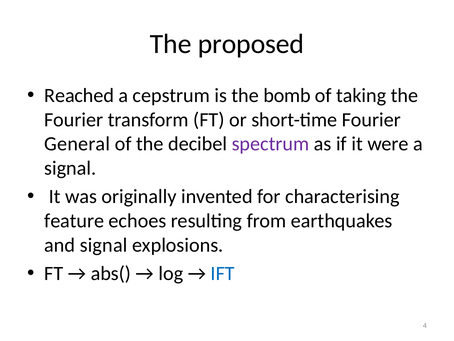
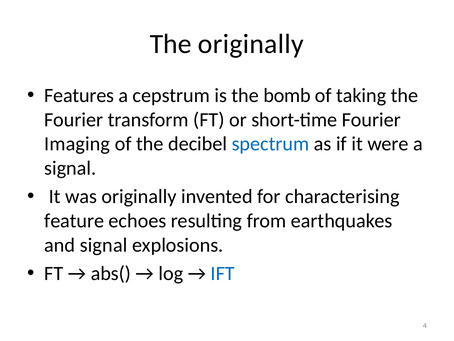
The proposed: proposed -> originally (251, 44)
Reached: Reached -> Features (79, 95)
General: General -> Imaging (77, 144)
spectrum colour: purple -> blue (271, 144)
